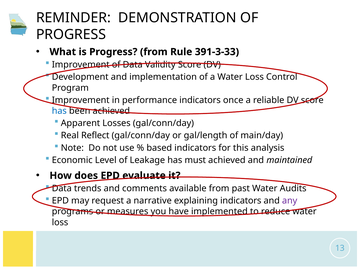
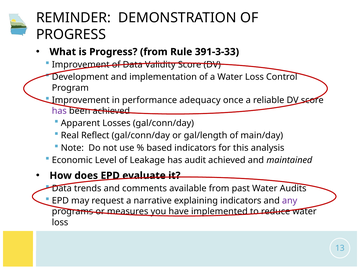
performance indicators: indicators -> adequacy (200, 100)
has colour: blue -> purple (59, 111)
must: must -> audit (195, 160)
